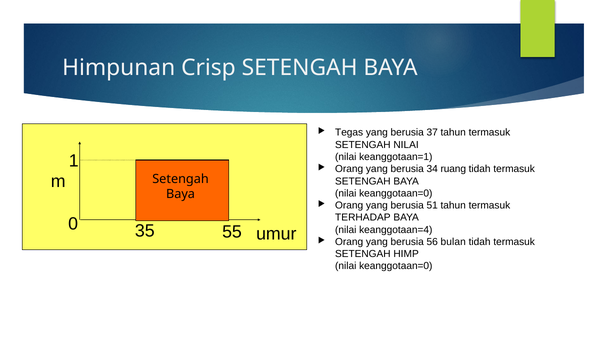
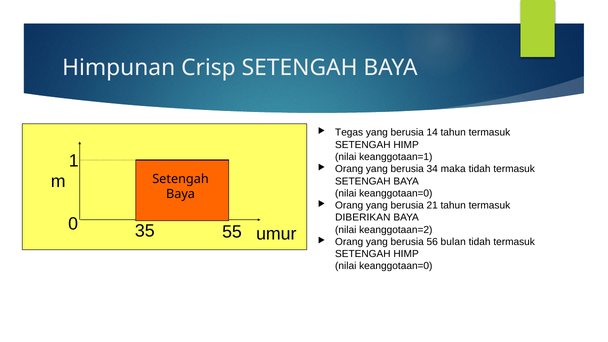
37: 37 -> 14 (432, 133)
NILAI: NILAI -> HIMP (406, 145)
ruang: ruang -> maka (453, 169)
51: 51 -> 21 (432, 205)
TERHADAP: TERHADAP -> DIBERIKAN (363, 218)
keanggotaan=4: keanggotaan=4 -> keanggotaan=2 (396, 230)
